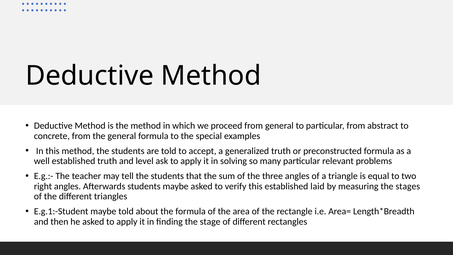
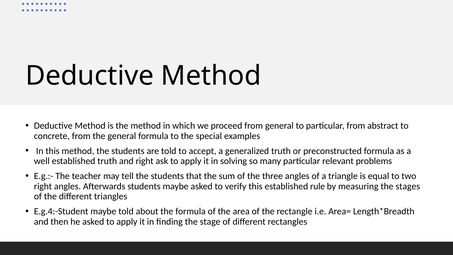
and level: level -> right (145, 161)
laid: laid -> rule (318, 186)
E.g.1:-Student: E.g.1:-Student -> E.g.4:-Student (61, 211)
